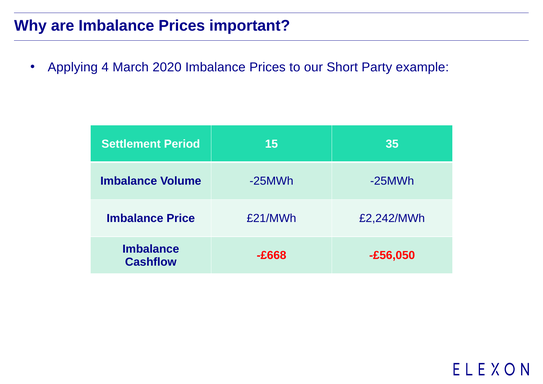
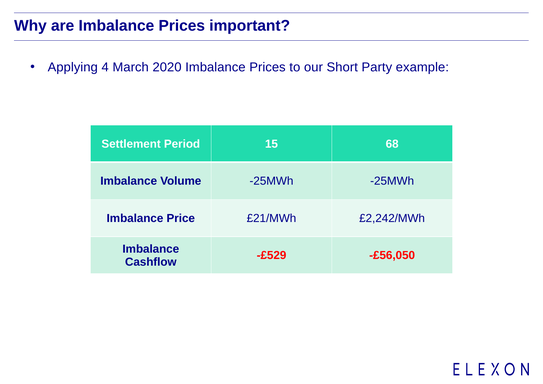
35: 35 -> 68 (392, 144)
-£668: -£668 -> -£529 (272, 255)
